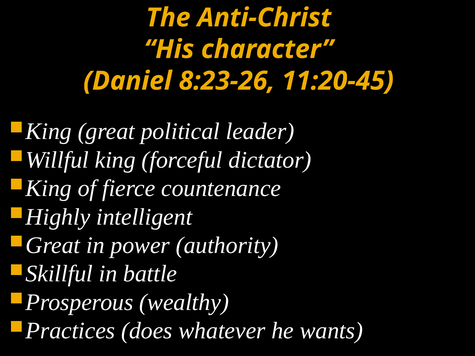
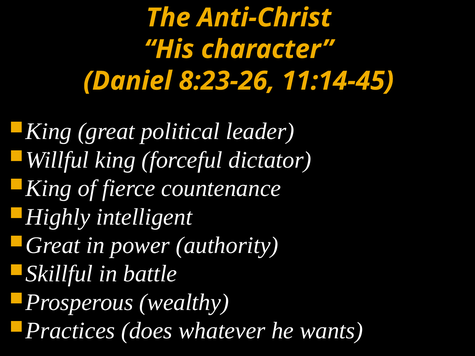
11:20-45: 11:20-45 -> 11:14-45 (338, 81)
